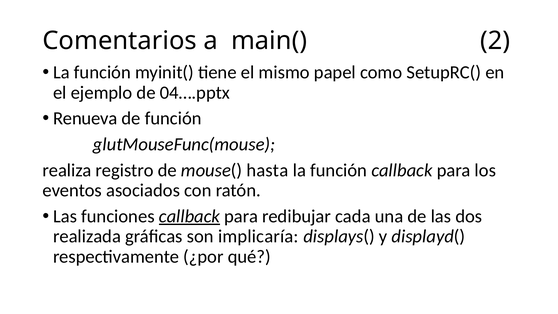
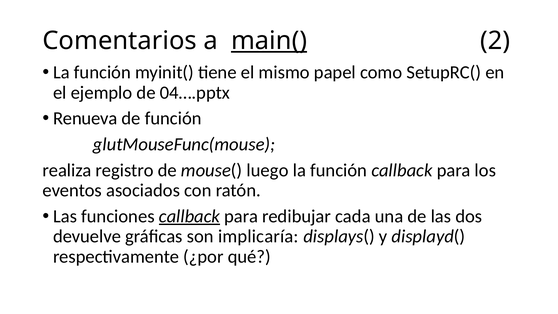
main( underline: none -> present (269, 41)
hasta: hasta -> luego (267, 170)
realizada: realizada -> devuelve (87, 236)
